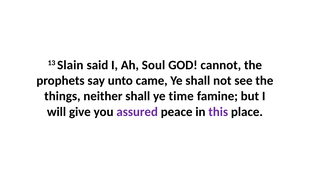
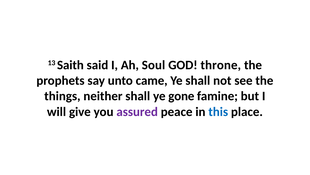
Slain: Slain -> Saith (70, 65)
cannot: cannot -> throne (221, 65)
time: time -> gone (181, 96)
this colour: purple -> blue (218, 111)
